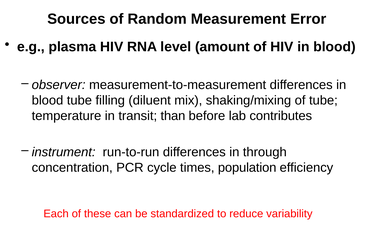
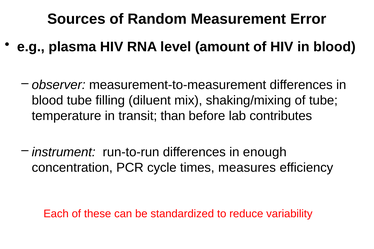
through: through -> enough (265, 152)
population: population -> measures (247, 168)
